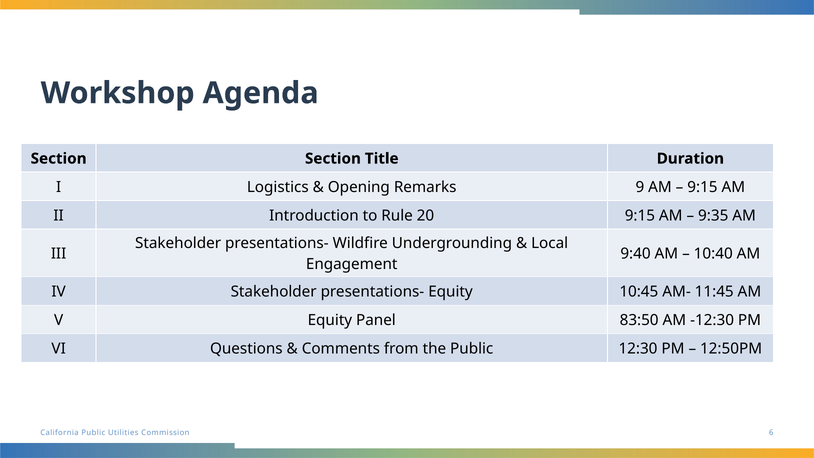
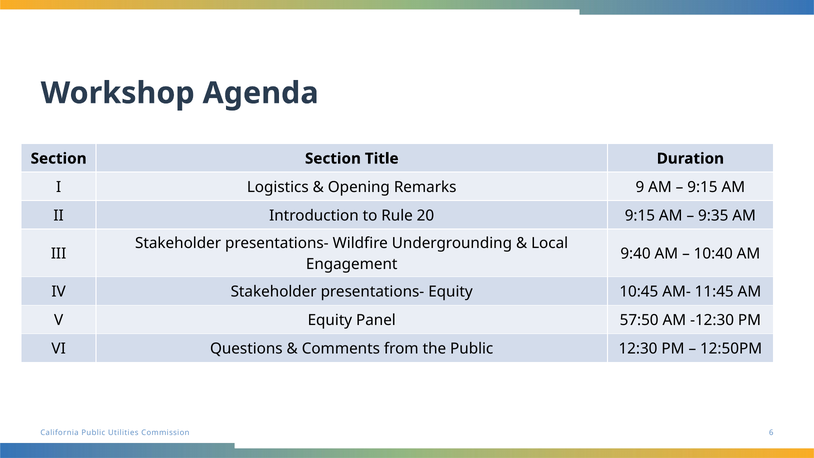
83:50: 83:50 -> 57:50 (639, 320)
